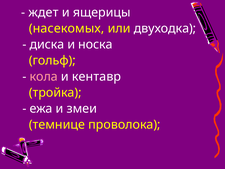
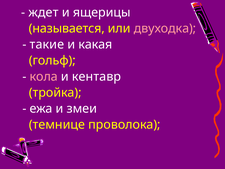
насекомых: насекомых -> называется (67, 28)
двуходка colour: white -> pink (165, 28)
диска: диска -> такие (47, 44)
носка: носка -> какая (95, 44)
